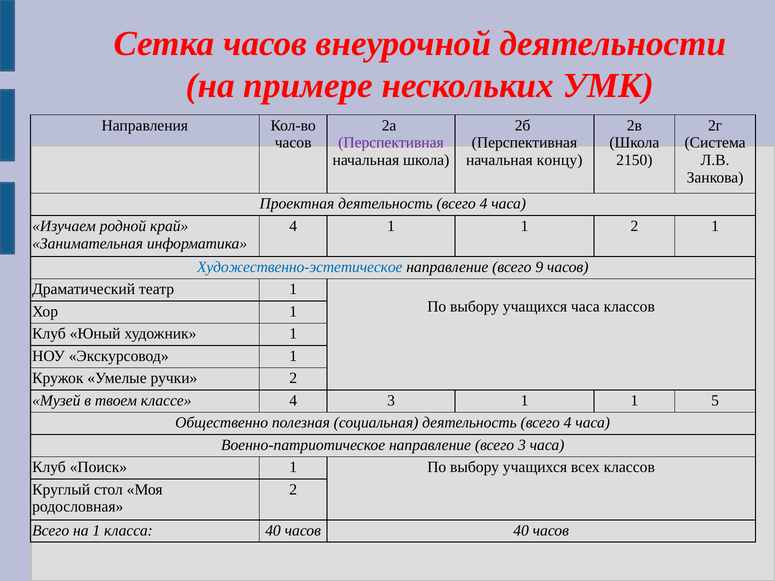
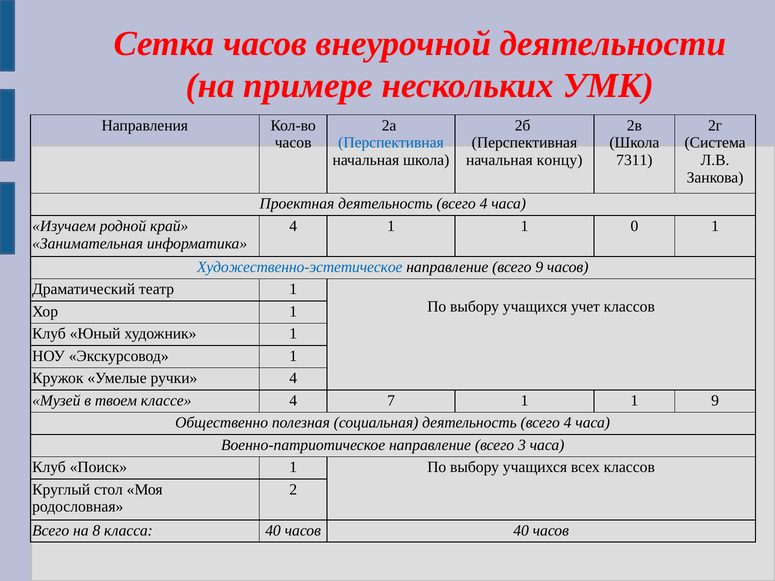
Перспективная colour: purple -> blue (391, 143)
2150: 2150 -> 7311 (634, 160)
1 2: 2 -> 0 (634, 226)
учащихся часа: часа -> учет (585, 307)
ручки 2: 2 -> 4 (293, 378)
4 3: 3 -> 7 (391, 401)
1 5: 5 -> 9 (715, 401)
на 1: 1 -> 8 (96, 531)
